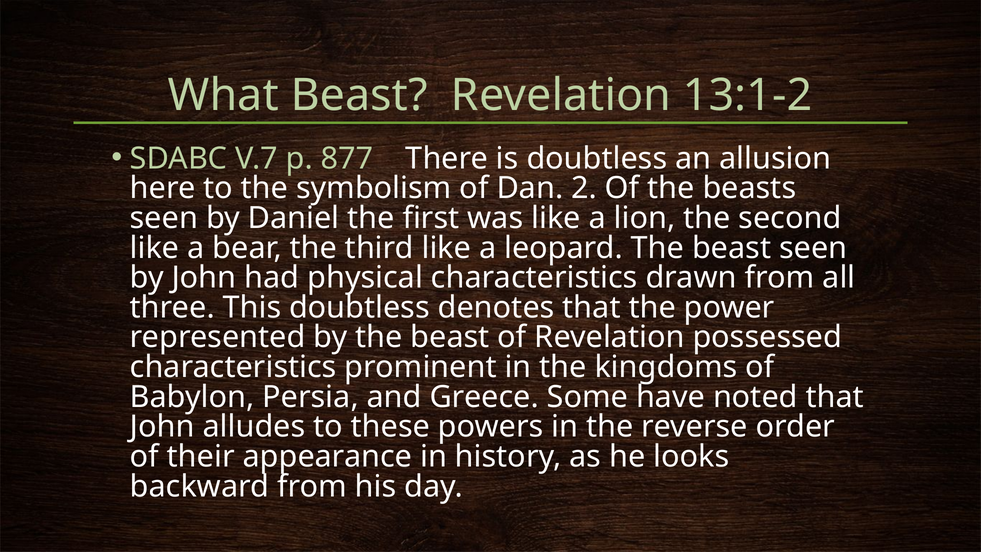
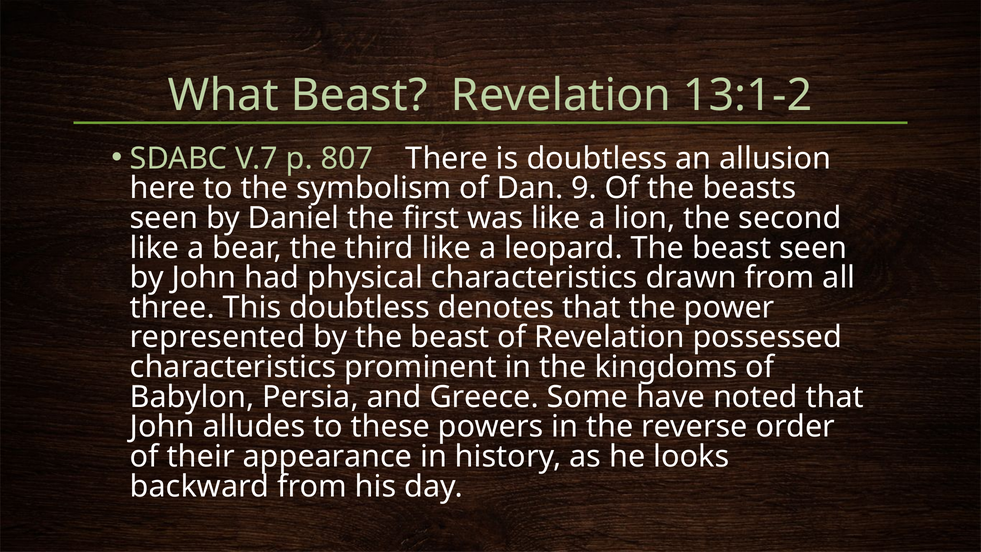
877: 877 -> 807 (347, 158)
2: 2 -> 9 (584, 188)
